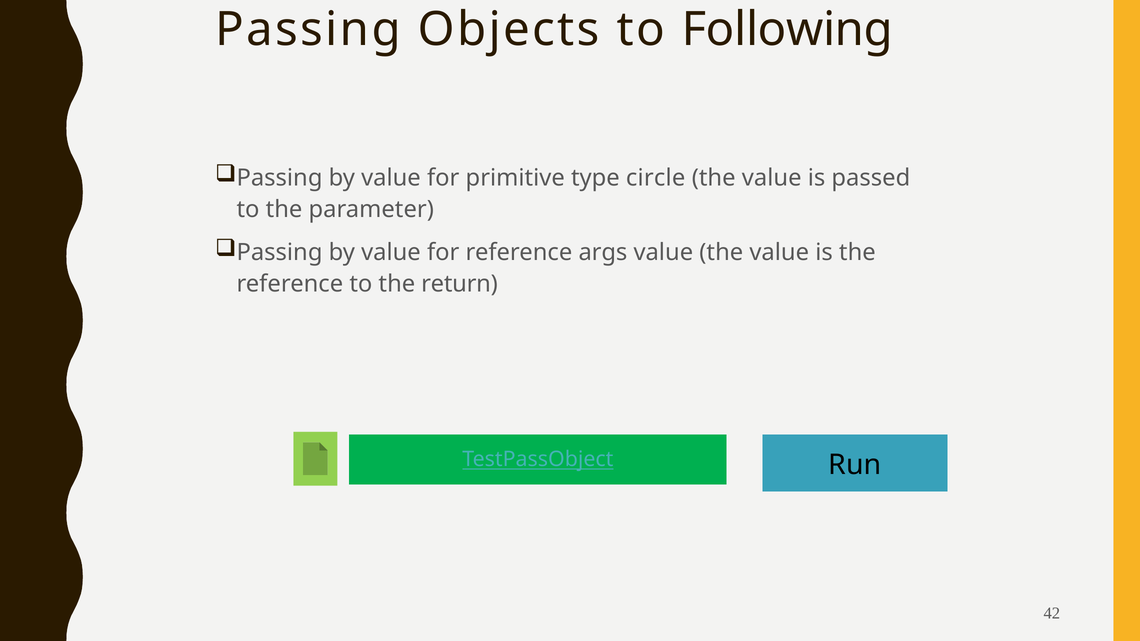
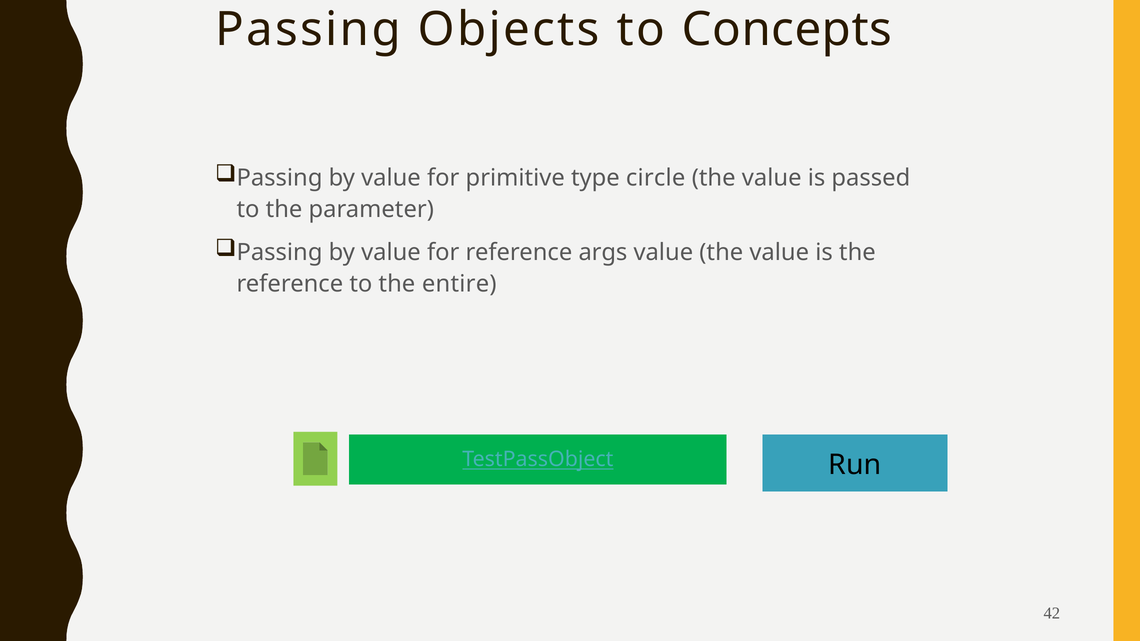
Following: Following -> Concepts (787, 30)
return: return -> entire (459, 284)
